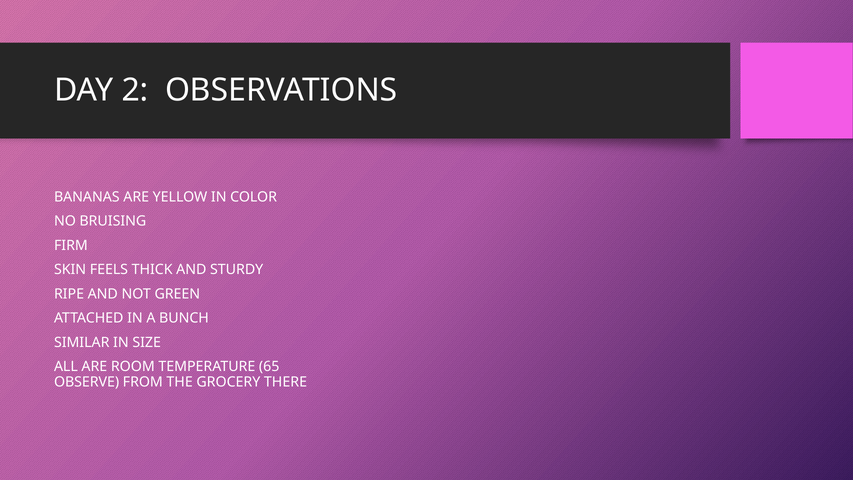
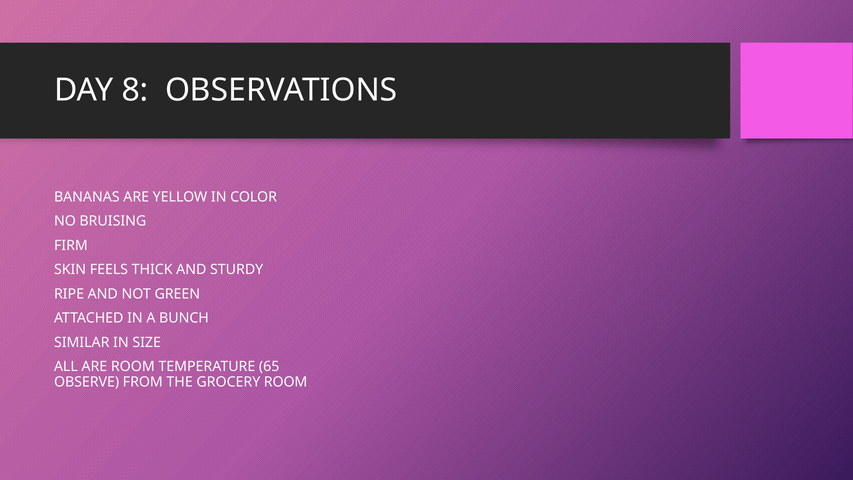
2: 2 -> 8 (135, 90)
GROCERY THERE: THERE -> ROOM (286, 382)
